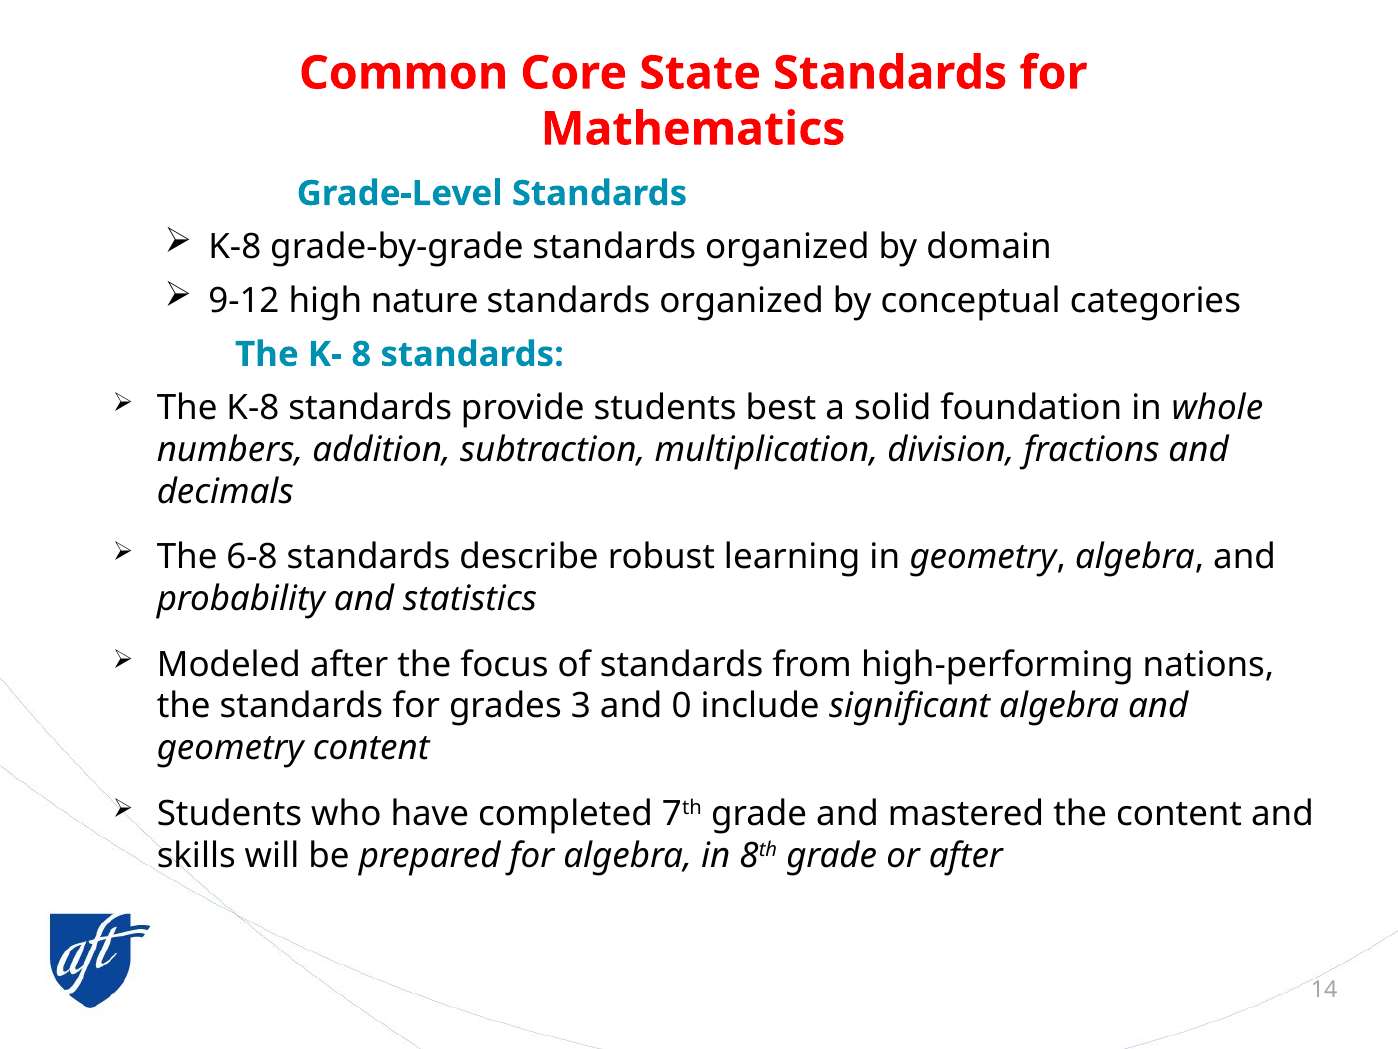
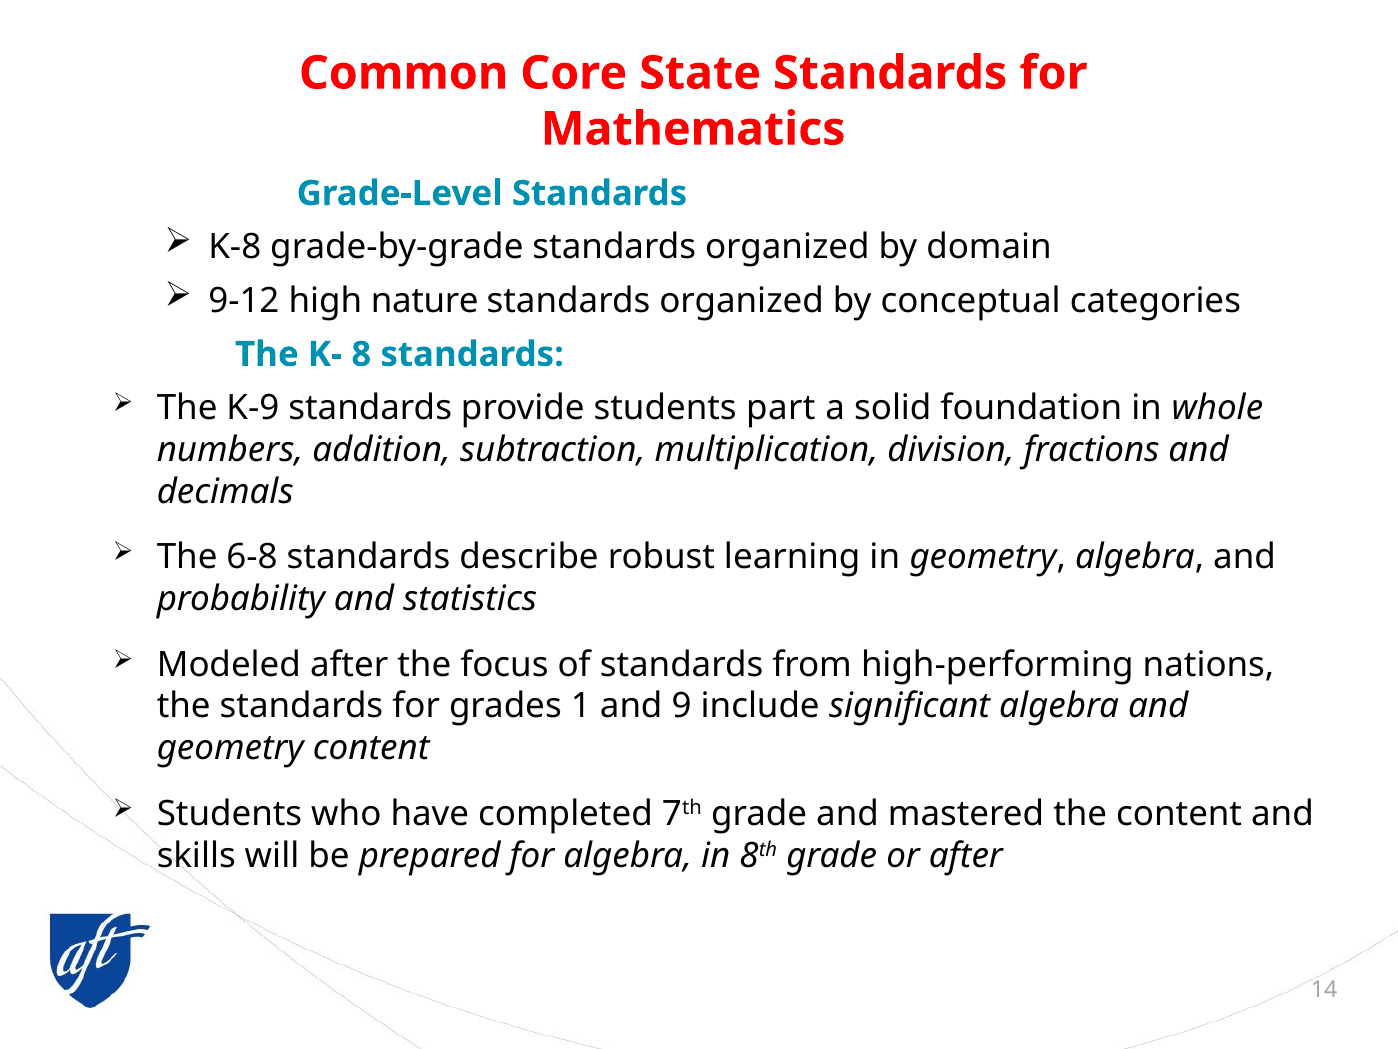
The K-8: K-8 -> K-9 (253, 408)
best: best -> part (781, 408)
3: 3 -> 1 (581, 706)
0: 0 -> 9 (682, 706)
